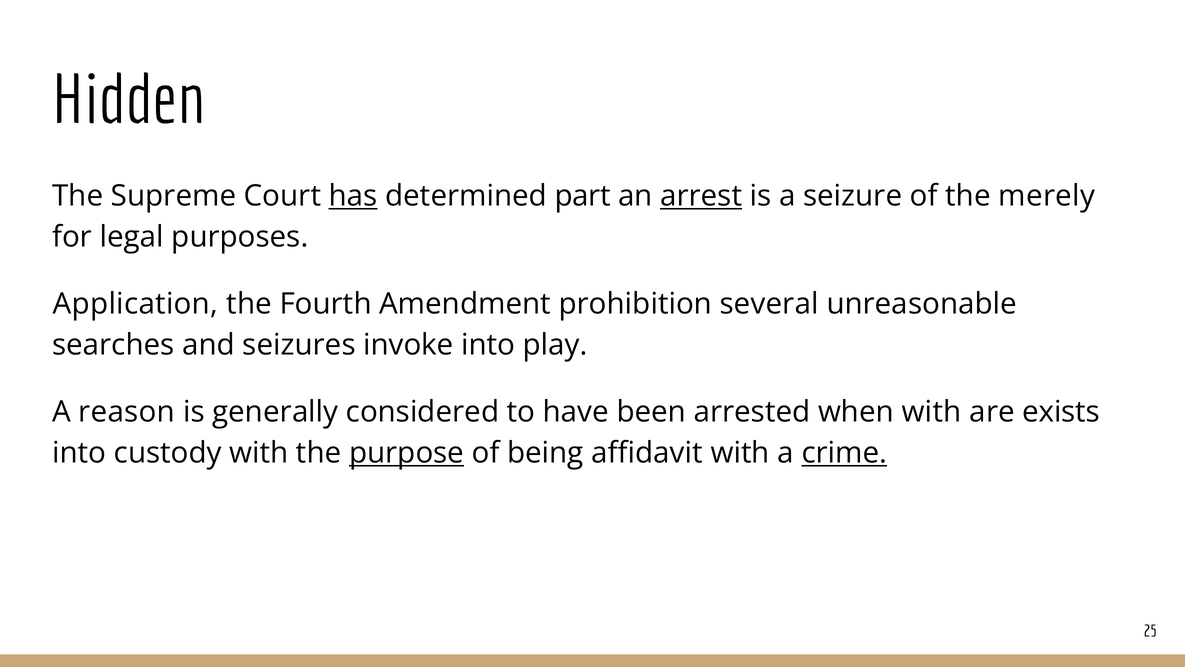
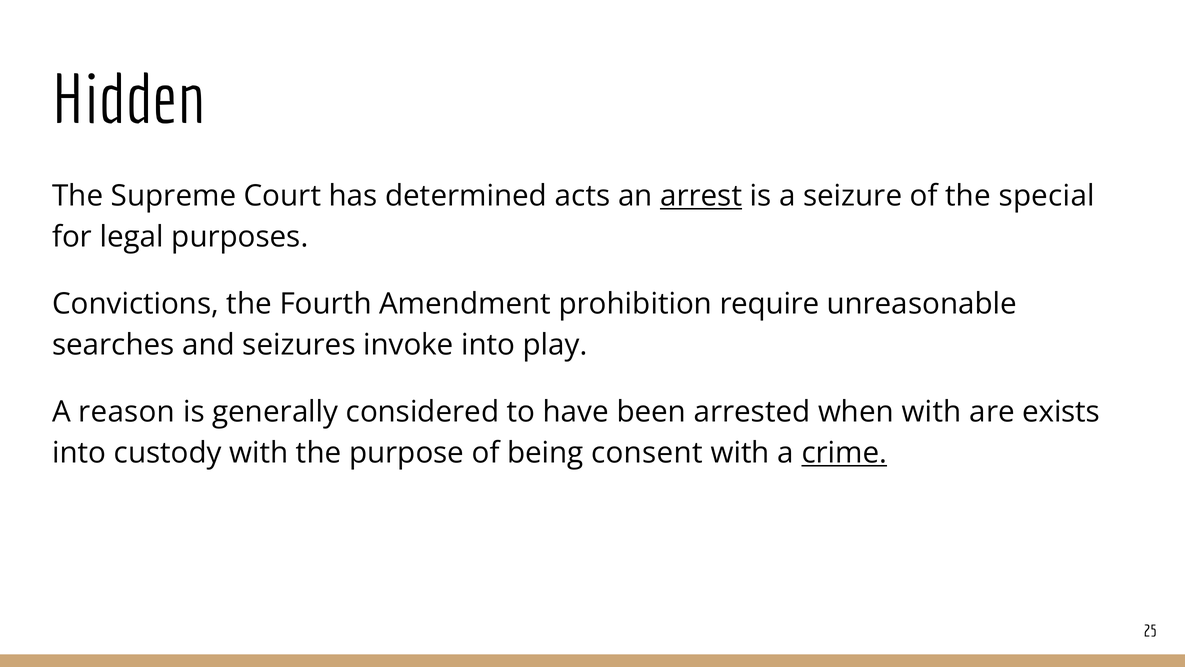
has underline: present -> none (353, 196)
part: part -> acts (582, 196)
merely: merely -> special (1047, 196)
Application: Application -> Convictions (136, 304)
several: several -> require (769, 304)
purpose underline: present -> none (407, 453)
affidavit: affidavit -> consent (647, 453)
